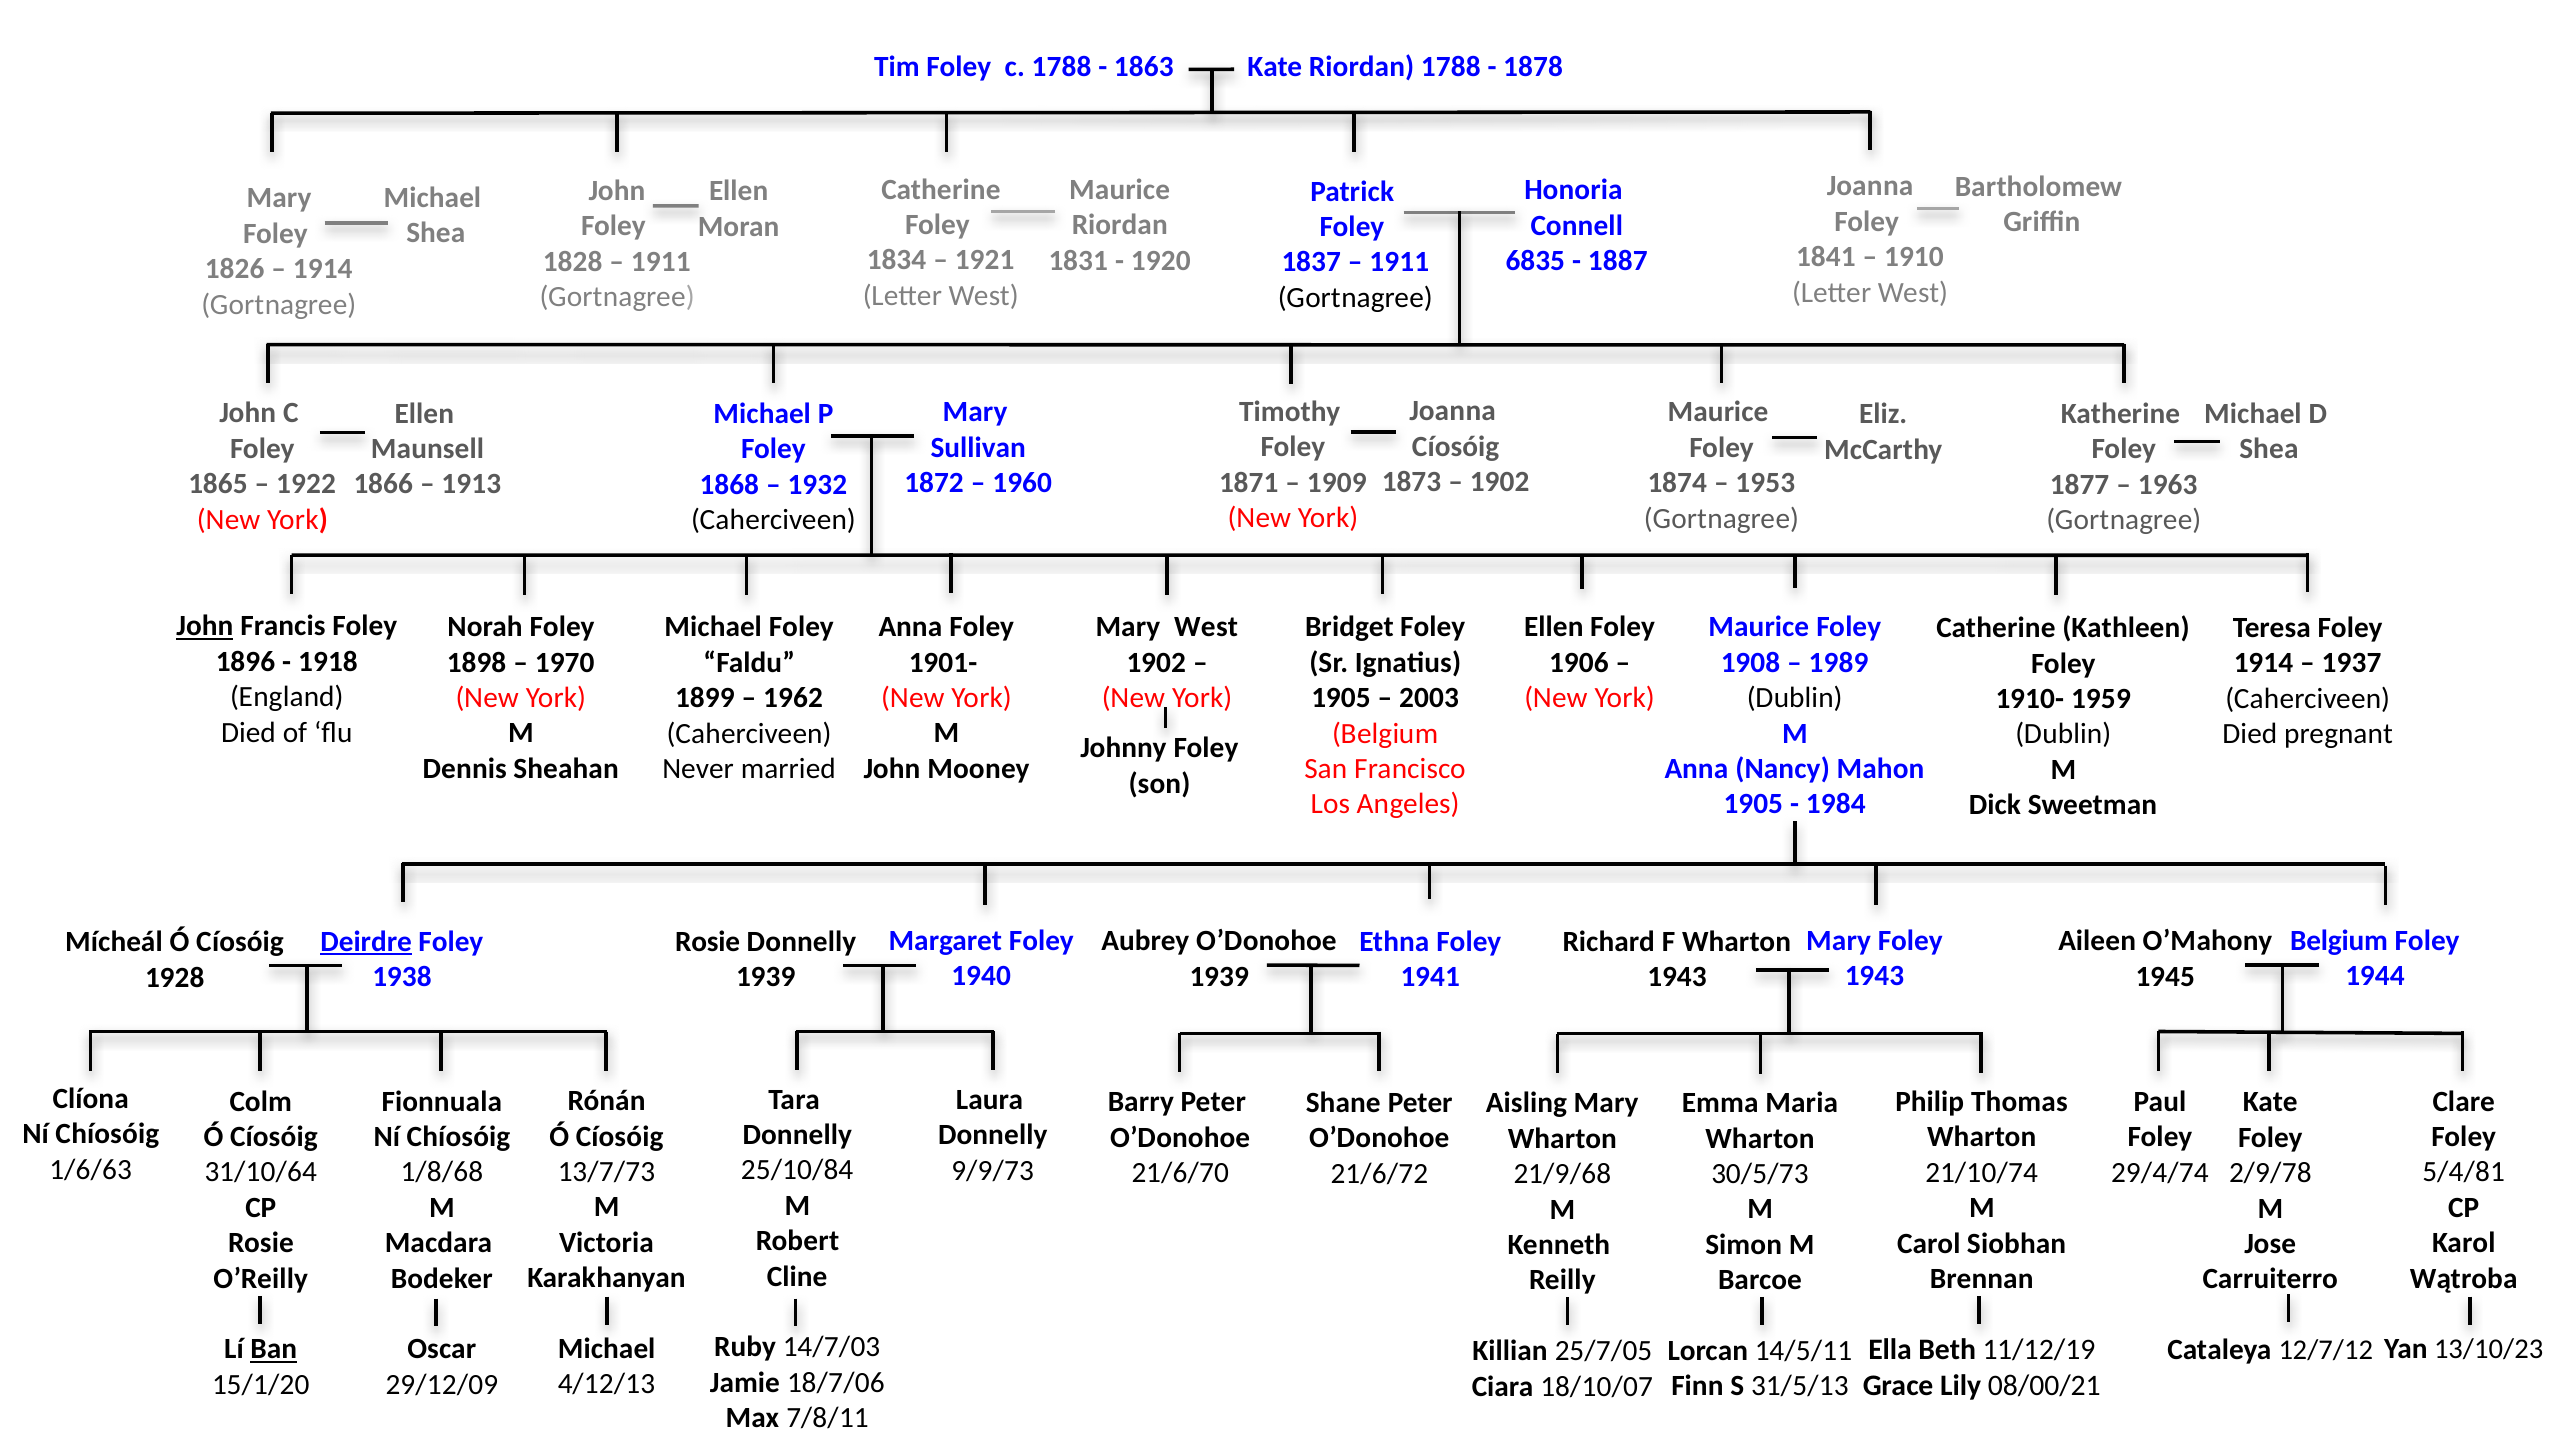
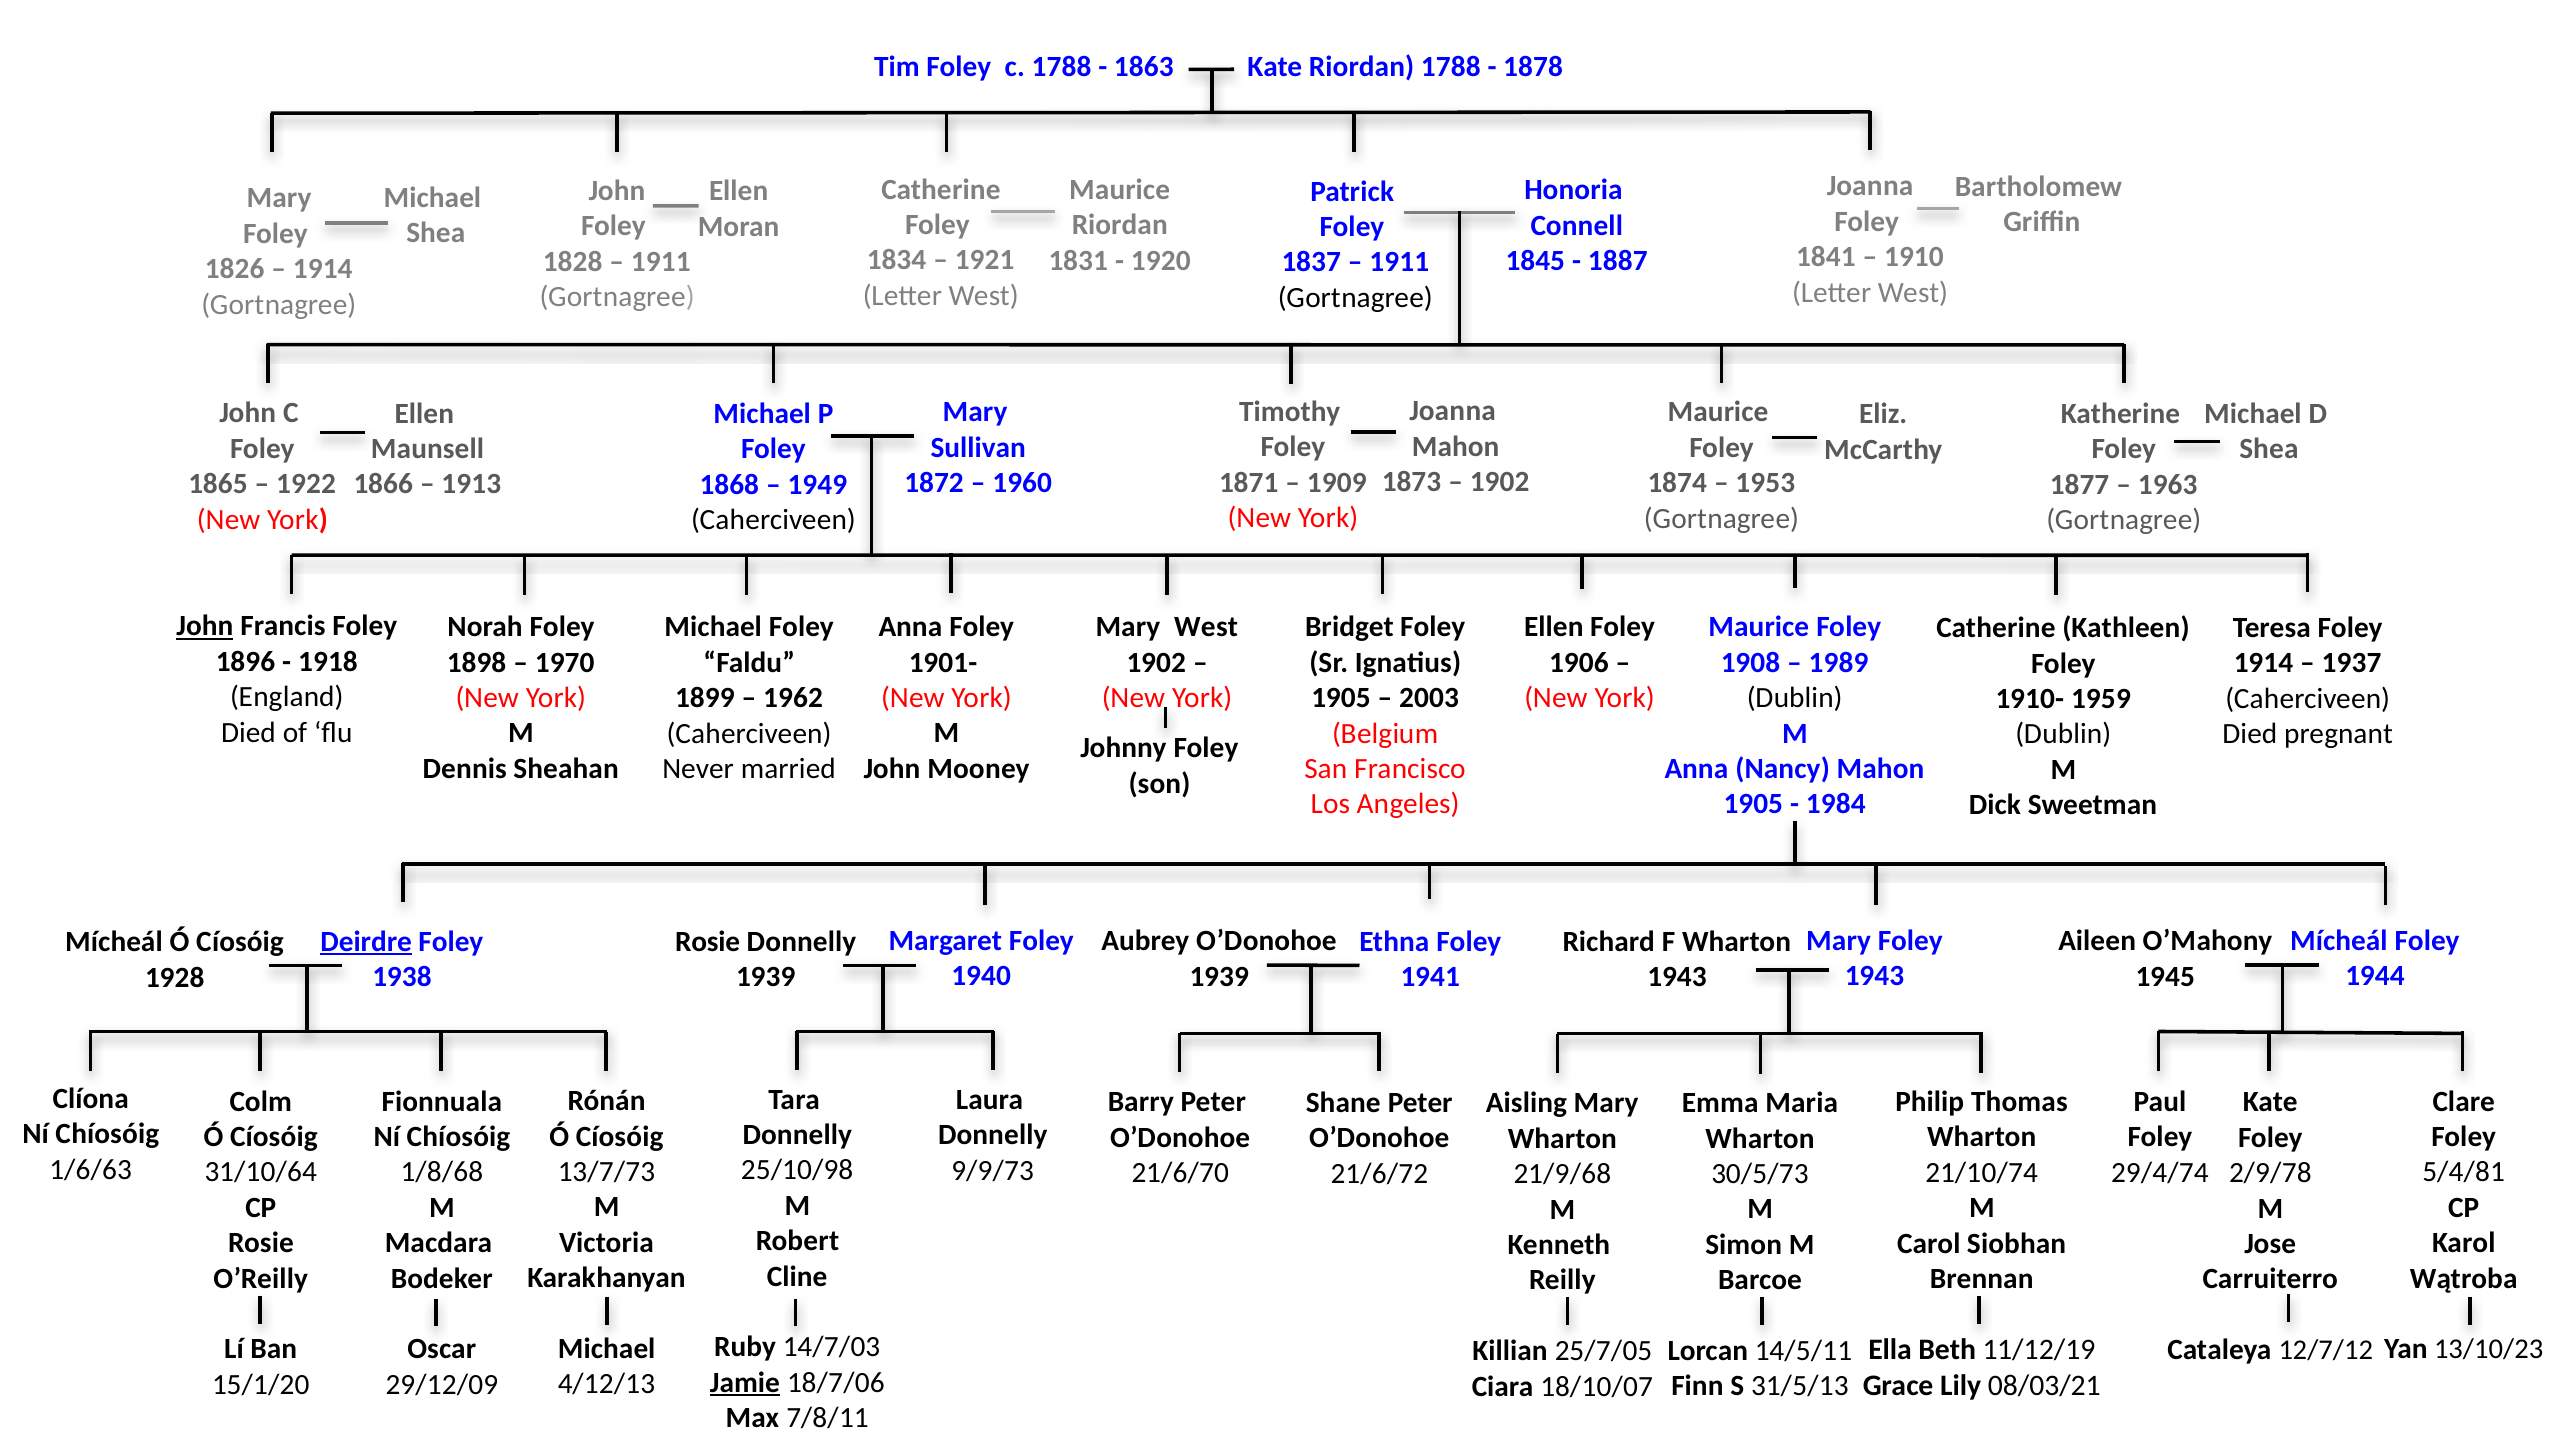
6835: 6835 -> 1845 (1535, 261)
Cíosóig: Cíosóig -> Mahon (1456, 447)
1932: 1932 -> 1949 (817, 485)
Belgium: Belgium -> Mícheál (2339, 941)
25/10/84: 25/10/84 -> 25/10/98 (797, 1170)
Ban underline: present -> none (274, 1349)
Jamie underline: none -> present (745, 1383)
08/00/21: 08/00/21 -> 08/03/21 (2044, 1385)
